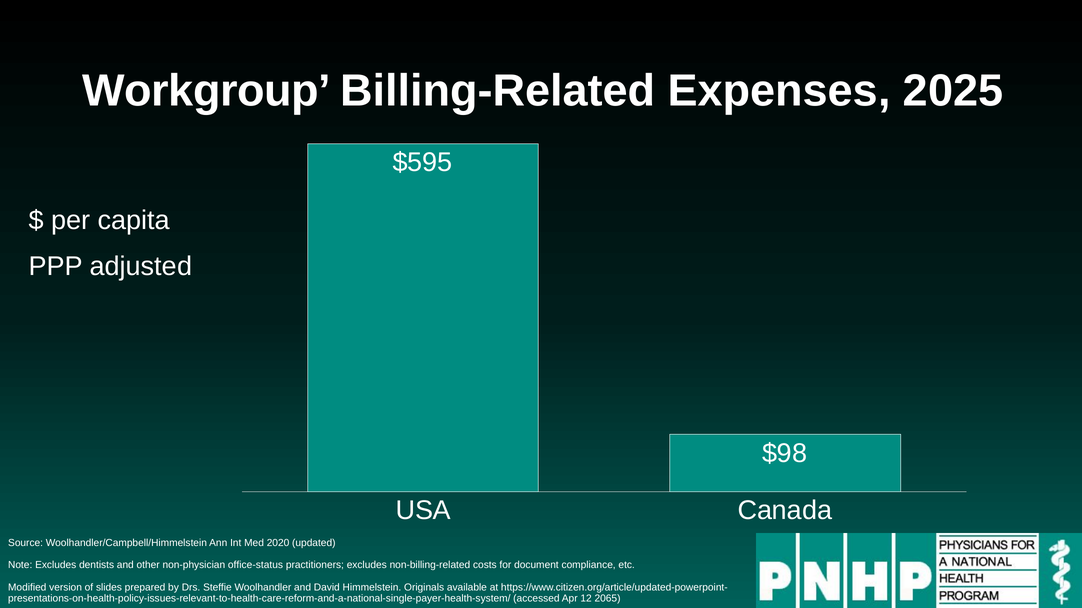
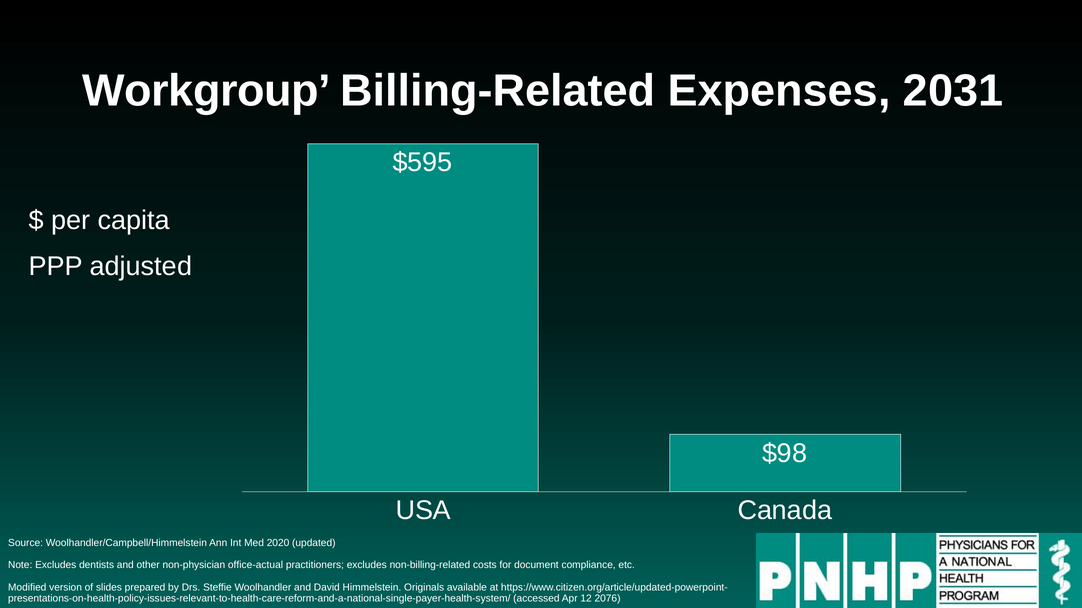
2025: 2025 -> 2031 (953, 91)
office-status: office-status -> office-actual (255, 566)
2065: 2065 -> 2076 (608, 599)
